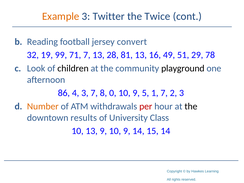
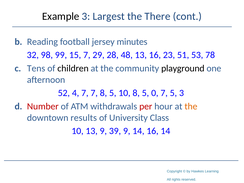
Example colour: orange -> black (61, 16)
Twitter: Twitter -> Largest (109, 16)
Twice: Twice -> There (157, 16)
convert: convert -> minutes (132, 42)
19: 19 -> 98 (47, 55)
71: 71 -> 15 (75, 55)
7 13: 13 -> 29 (98, 55)
81: 81 -> 48 (127, 55)
49: 49 -> 23 (169, 55)
29: 29 -> 53 (197, 55)
Look: Look -> Tens (36, 68)
86: 86 -> 52 (64, 93)
4 3: 3 -> 7 (85, 93)
7 8 0: 0 -> 5 (113, 93)
9: 9 -> 8 (136, 93)
1: 1 -> 0 (155, 93)
7 2: 2 -> 5 (173, 93)
Number colour: orange -> red (43, 106)
the colour: black -> orange (191, 106)
9 10: 10 -> 39 (115, 131)
14 15: 15 -> 16 (153, 131)
